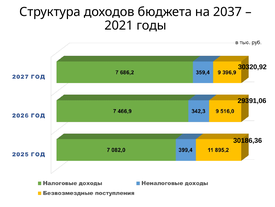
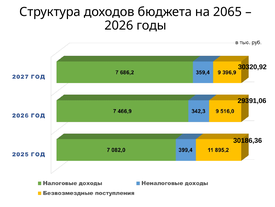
2037: 2037 -> 2065 (228, 12)
2021: 2021 -> 2026 (119, 25)
